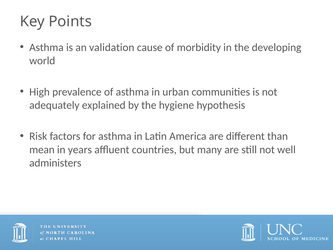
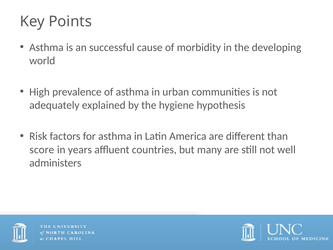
validation: validation -> successful (112, 47)
mean: mean -> score (42, 149)
